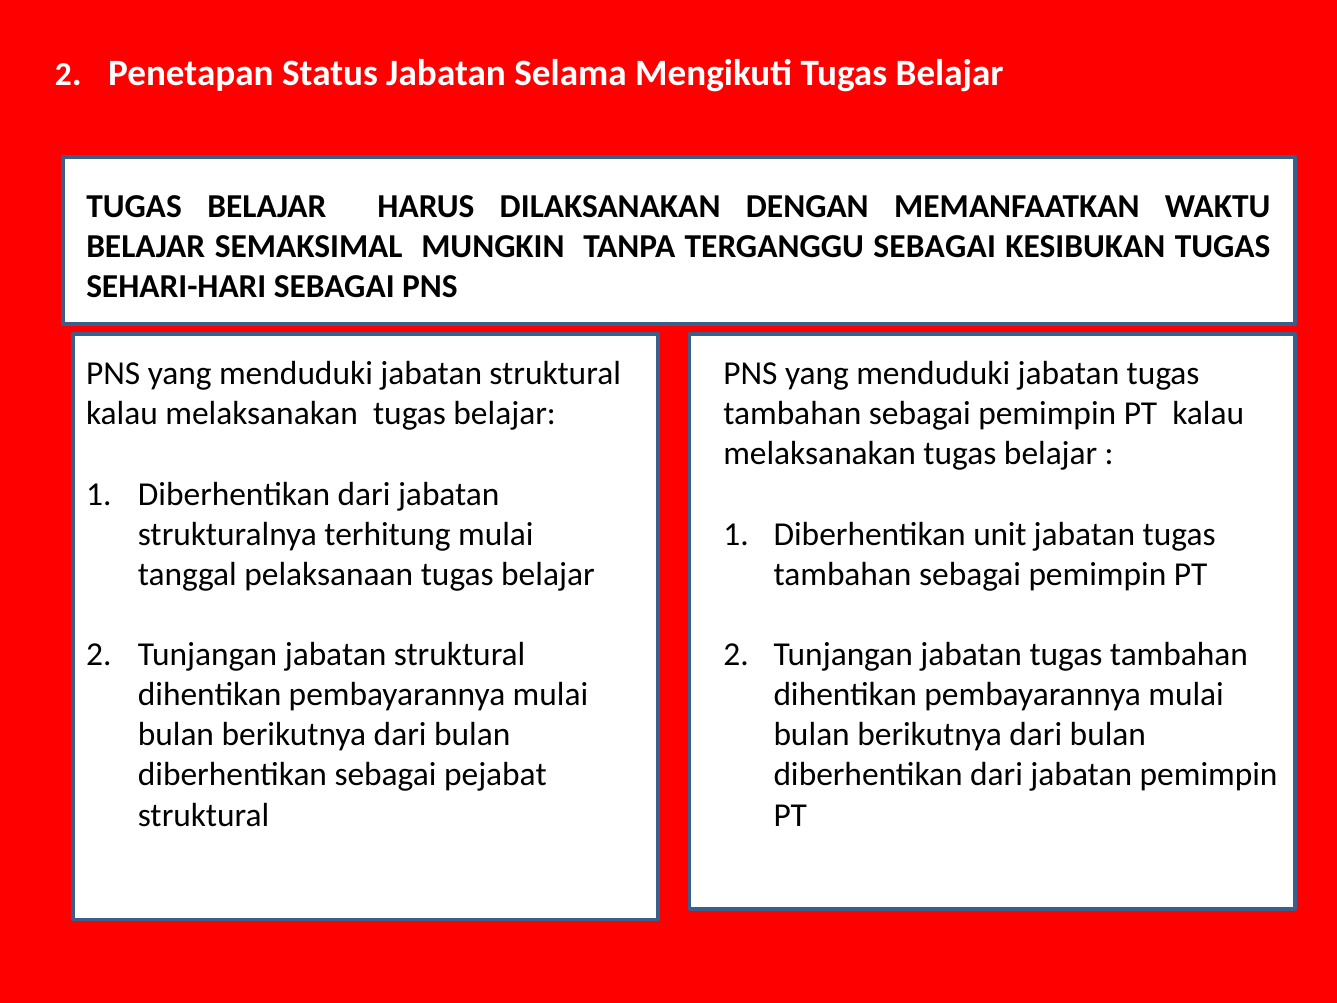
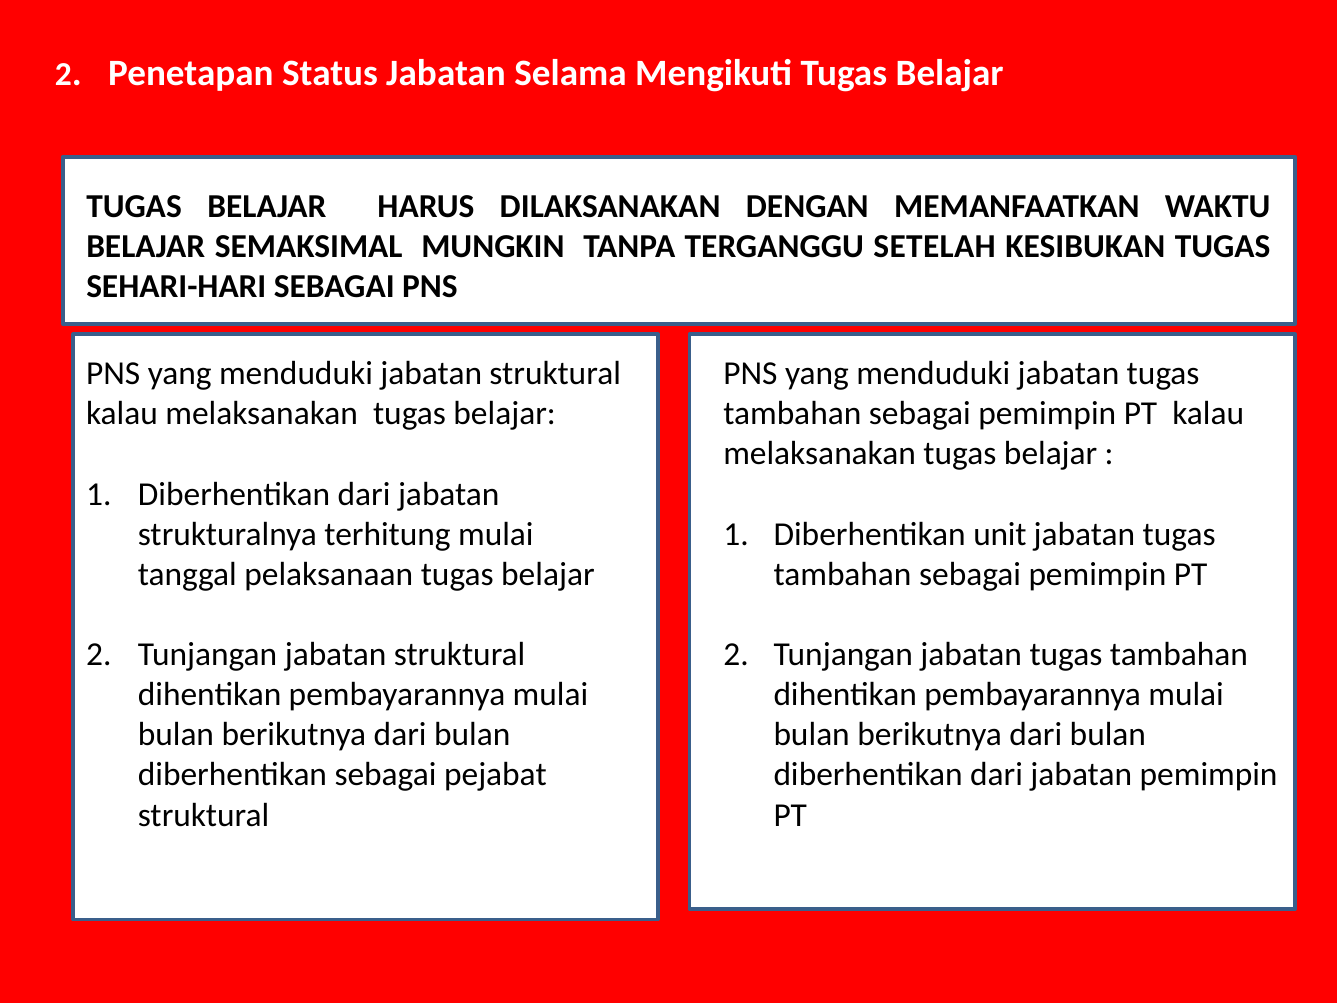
TERGANGGU SEBAGAI: SEBAGAI -> SETELAH (935, 247)
